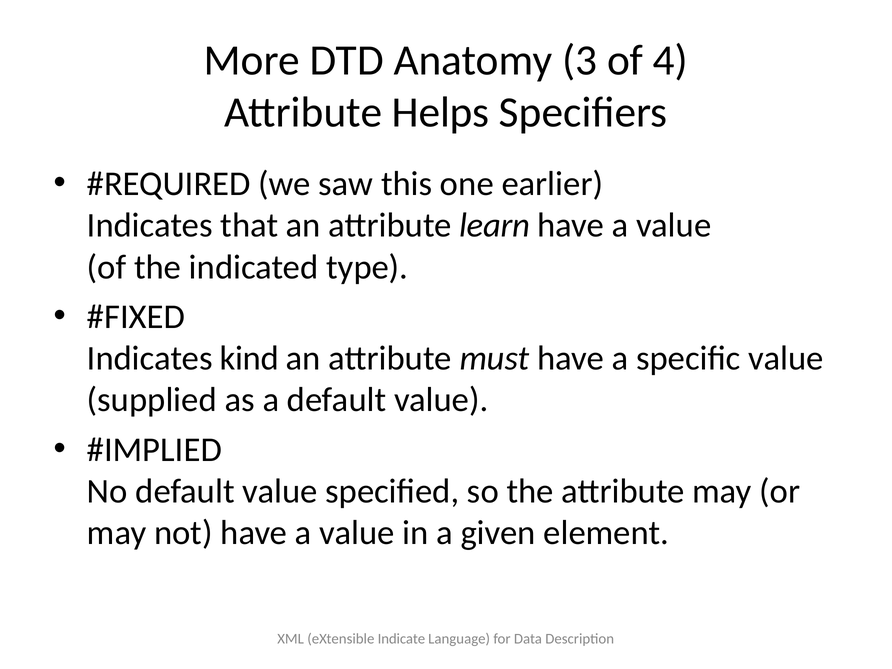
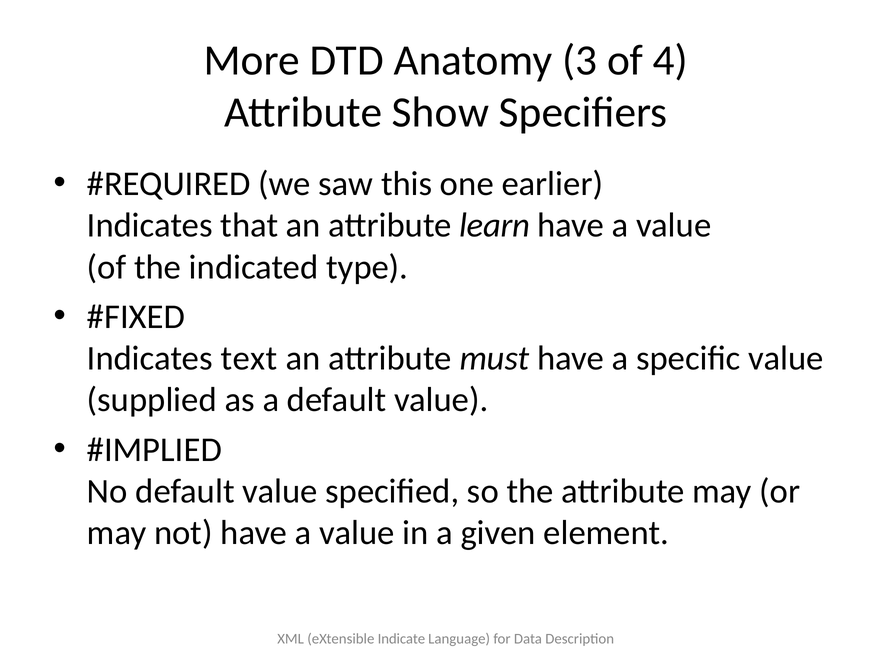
Helps: Helps -> Show (440, 112)
kind: kind -> text (249, 358)
